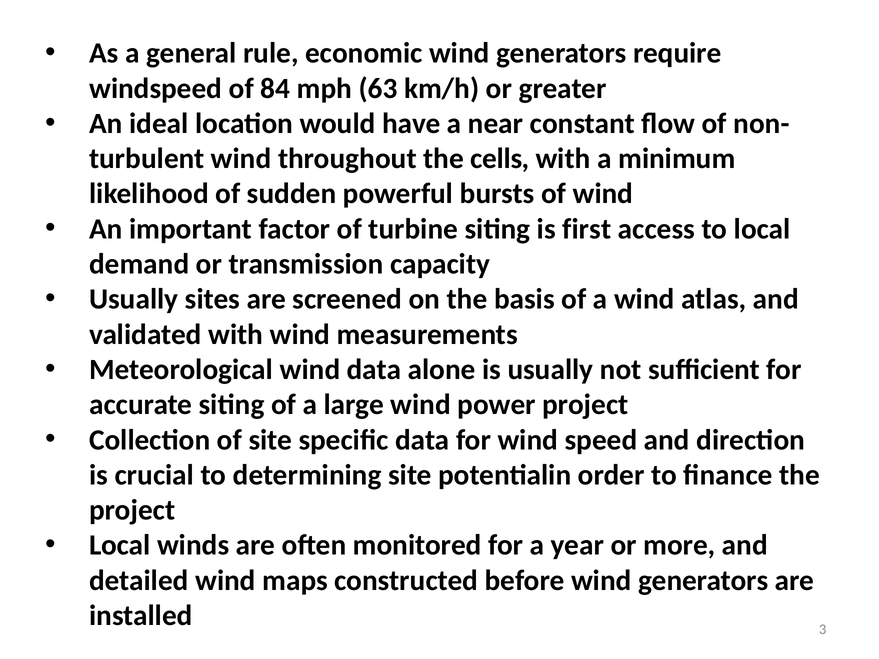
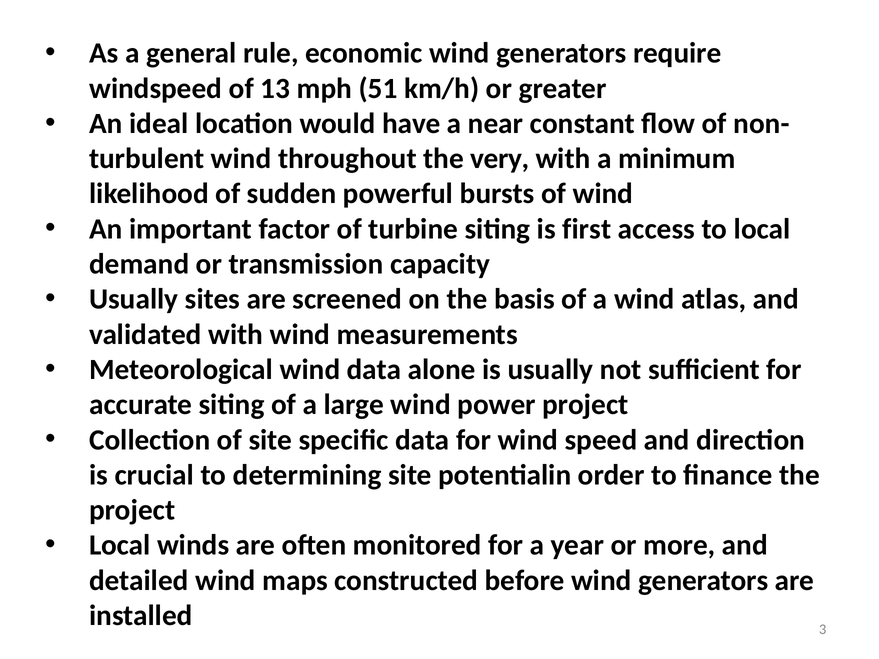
84: 84 -> 13 (275, 88)
63: 63 -> 51 (378, 88)
cells: cells -> very (500, 159)
